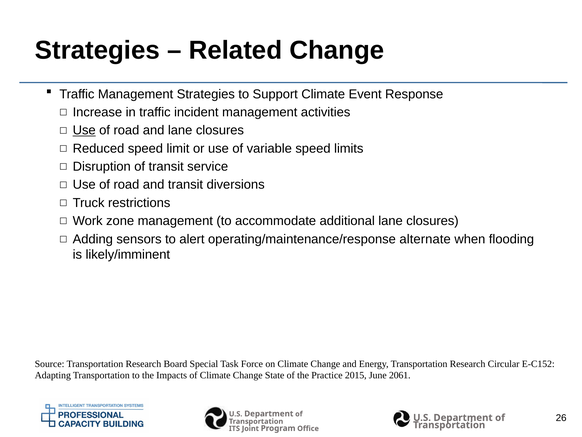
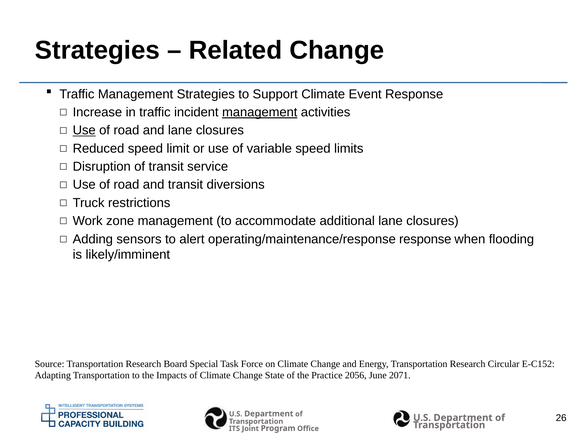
management underline: none -> present (260, 112)
operating/maintenance/response alternate: alternate -> response (425, 239)
2015: 2015 -> 2056 (356, 375)
2061: 2061 -> 2071 (400, 375)
